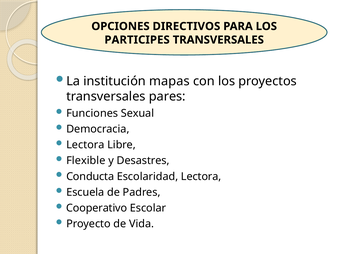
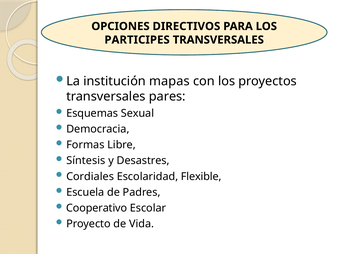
Funciones: Funciones -> Esquemas (92, 113)
Lectora: Lectora -> Formas (85, 145)
Flexible: Flexible -> Síntesis (86, 161)
Conducta: Conducta -> Cordiales (90, 177)
Escolaridad Lectora: Lectora -> Flexible (201, 177)
